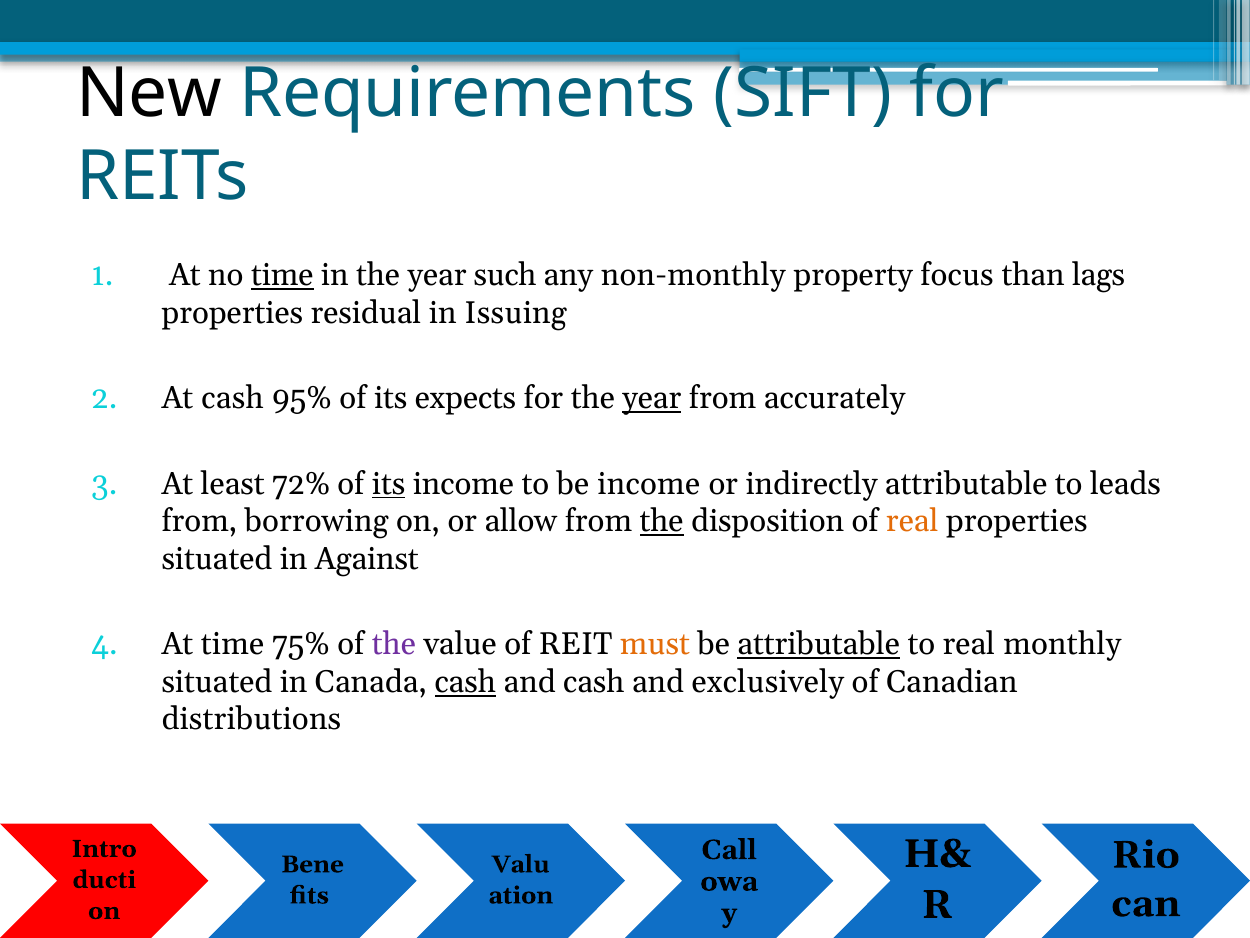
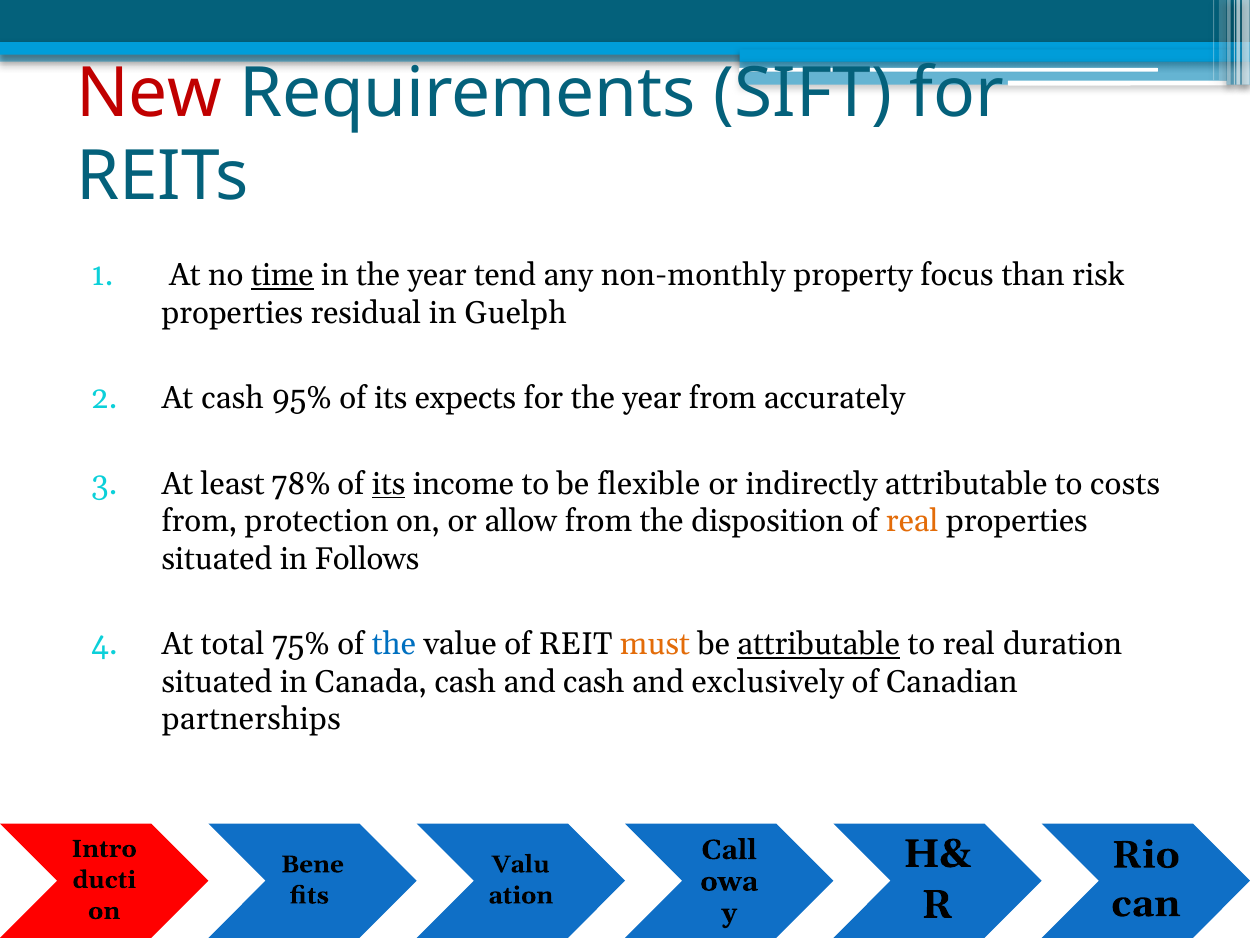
New colour: black -> red (149, 93)
such: such -> tend (505, 275)
lags: lags -> risk (1098, 275)
Issuing: Issuing -> Guelph (516, 313)
year underline: present -> none (652, 398)
72%: 72% -> 78% (301, 484)
be income: income -> flexible (649, 484)
leads: leads -> costs (1125, 484)
borrowing: borrowing -> protection (317, 521)
the underline: present -> none (662, 521)
Against: Against -> Follows (367, 559)
At time: time -> total (233, 644)
the colour: purple -> blue (394, 644)
monthly: monthly -> duration (1062, 644)
cash underline: present -> none (465, 682)
distributions: distributions -> partnerships (251, 719)
